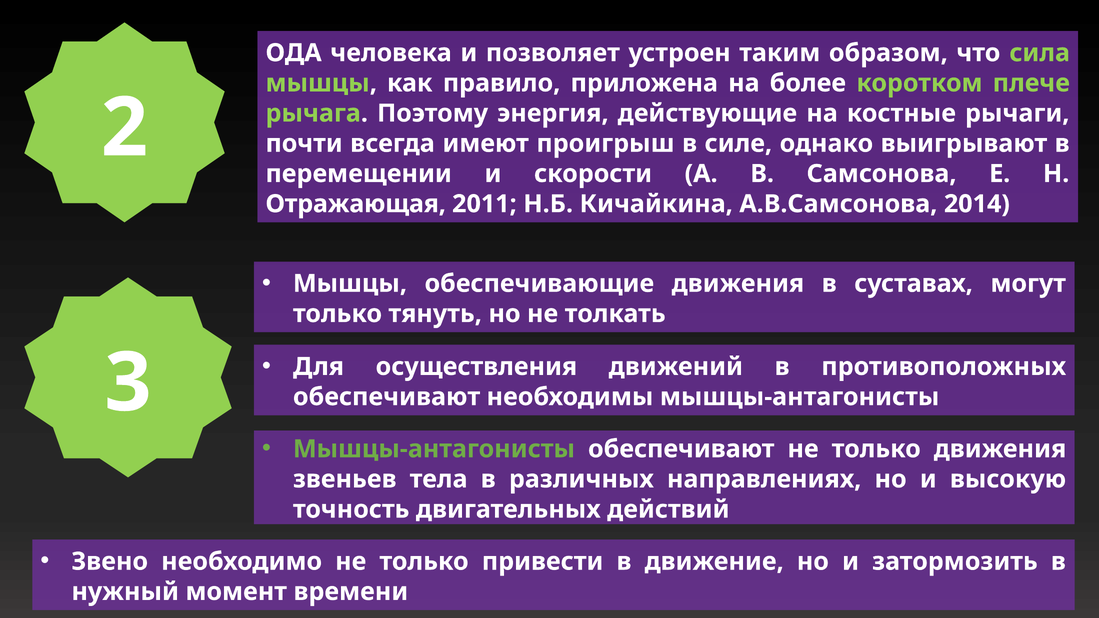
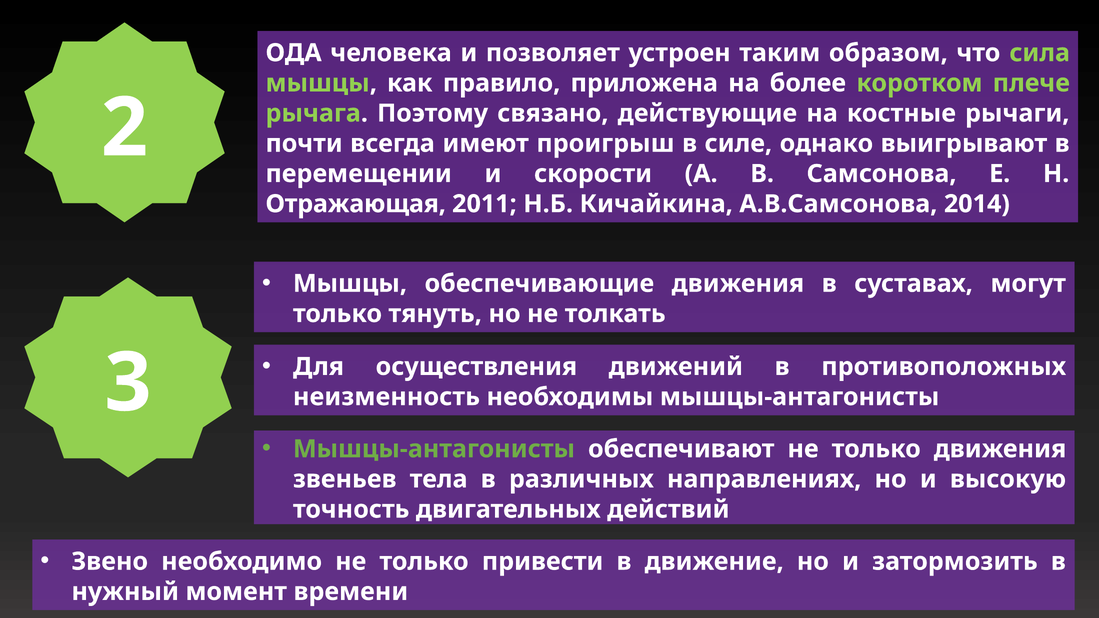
энергия: энергия -> связано (553, 113)
обеспечивают: обеспечивают -> неизменность (386, 397)
